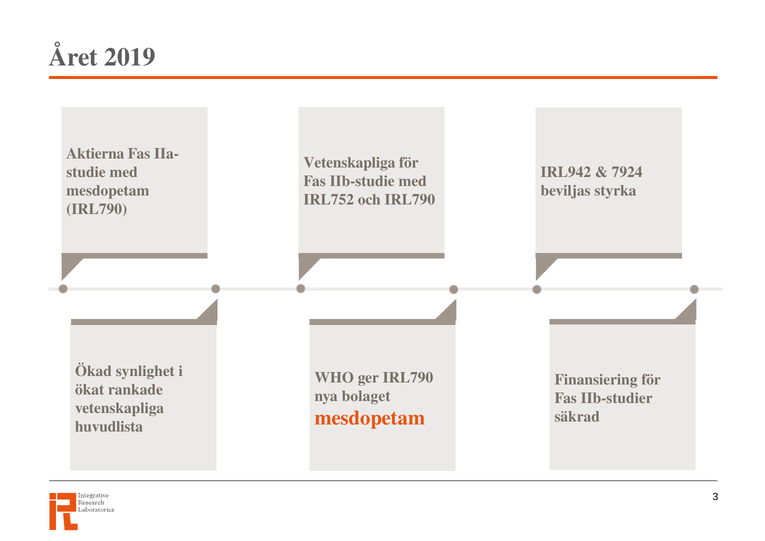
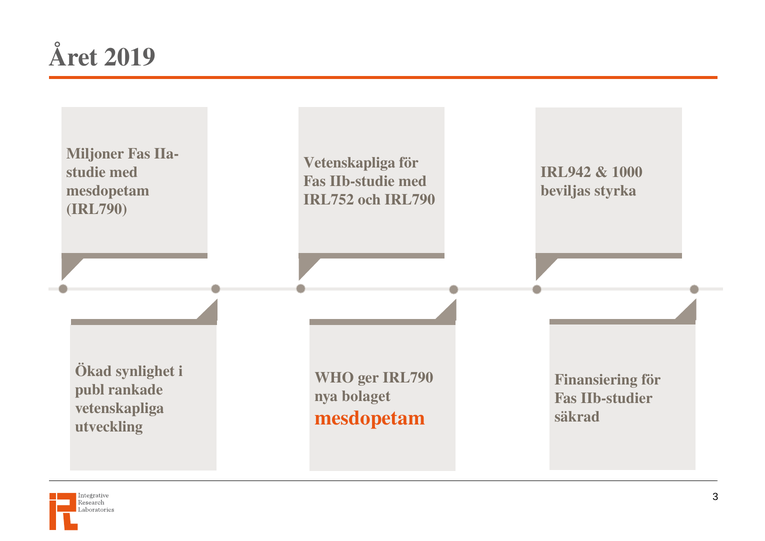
Aktierna: Aktierna -> Miljoner (95, 154)
7924: 7924 -> 1000 (627, 172)
ökat: ökat -> publ (90, 389)
huvudlista: huvudlista -> utveckling (109, 426)
